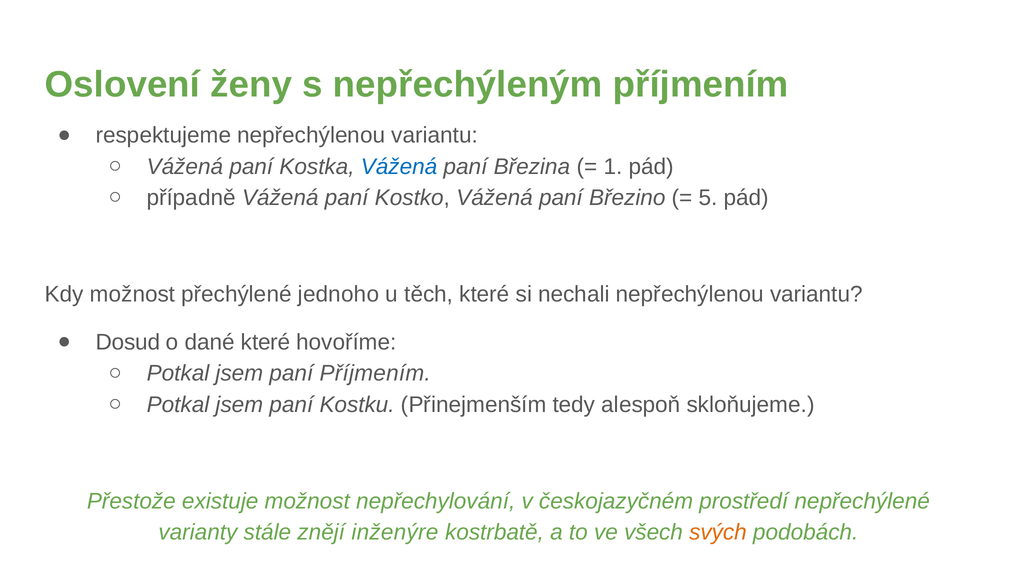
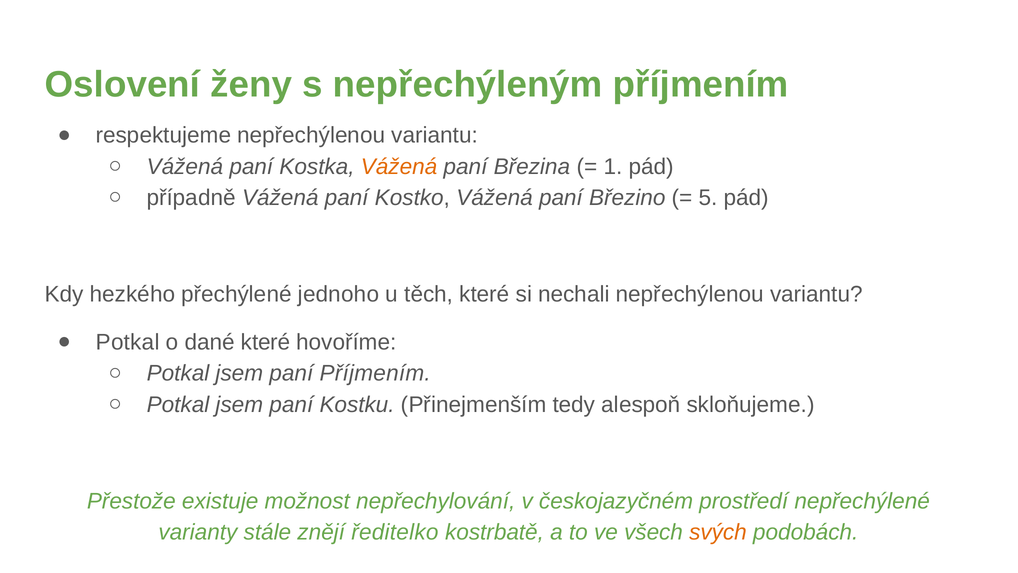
Vážená colour: blue -> orange (399, 167)
Kdy možnost: možnost -> hezkého (133, 294)
Dosud: Dosud -> Potkal (128, 342)
inženýre: inženýre -> ředitelko (395, 532)
